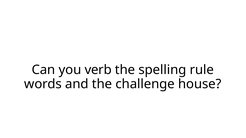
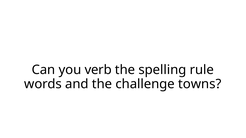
house: house -> towns (200, 84)
